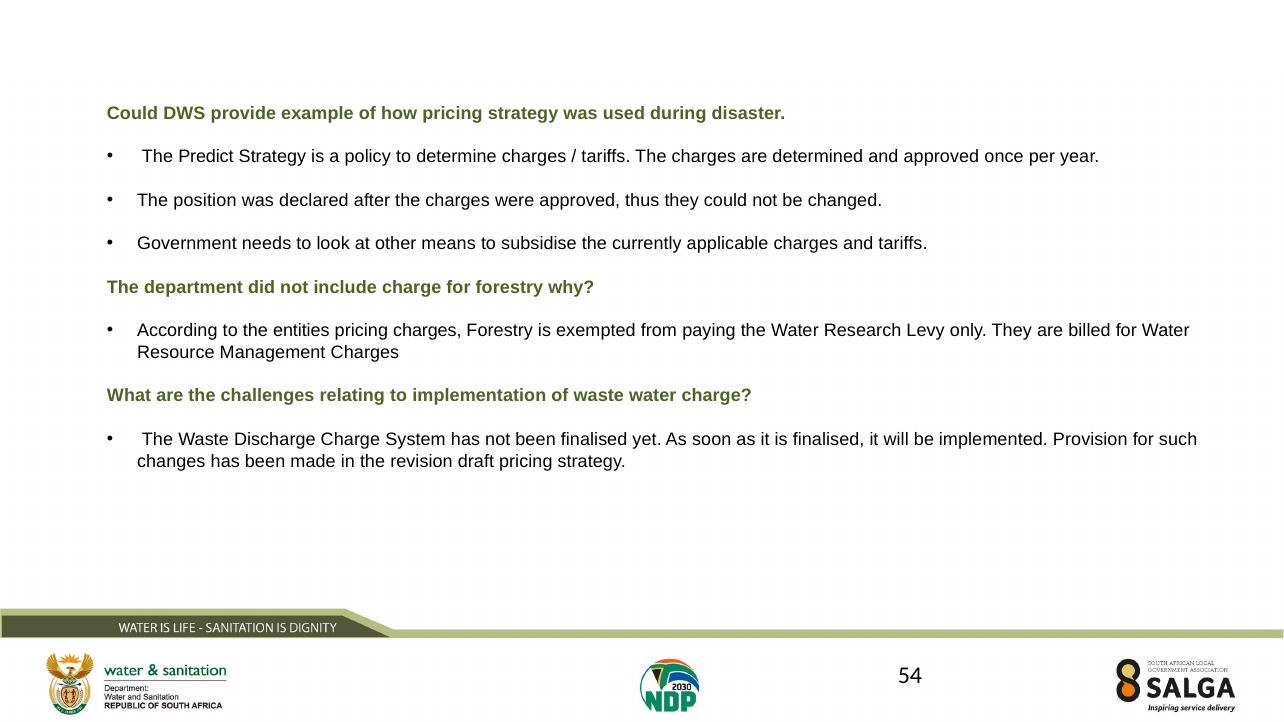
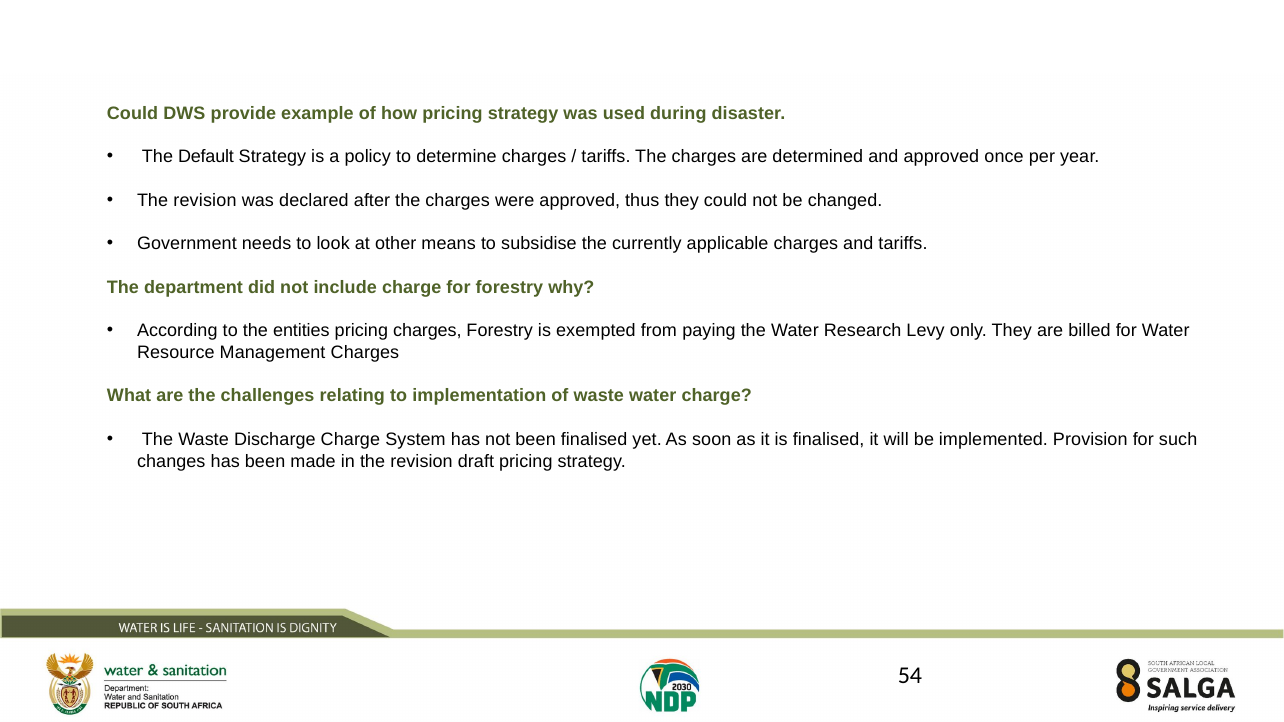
Predict: Predict -> Default (206, 157)
position: position -> revision (205, 201)
